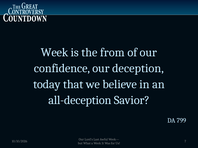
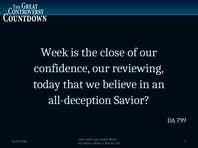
from: from -> close (112, 53)
deception: deception -> reviewing (138, 69)
